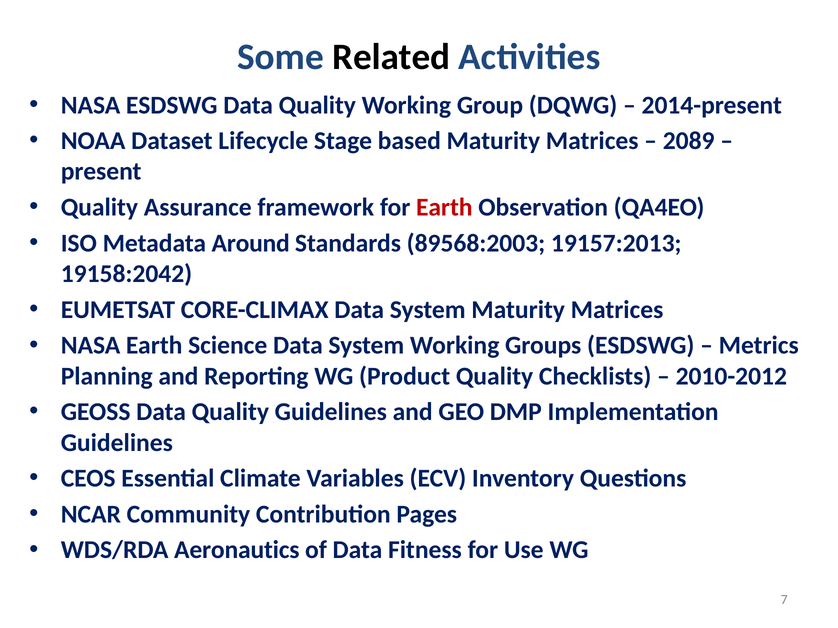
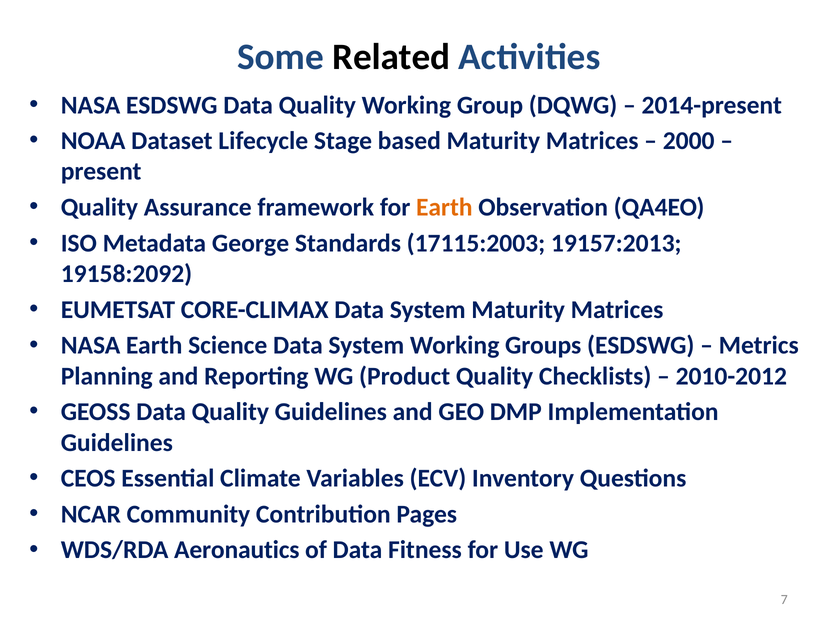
2089: 2089 -> 2000 (689, 141)
Earth colour: red -> orange (444, 208)
Around: Around -> George (251, 243)
89568:2003: 89568:2003 -> 17115:2003 (476, 243)
19158:2042: 19158:2042 -> 19158:2092 (126, 274)
